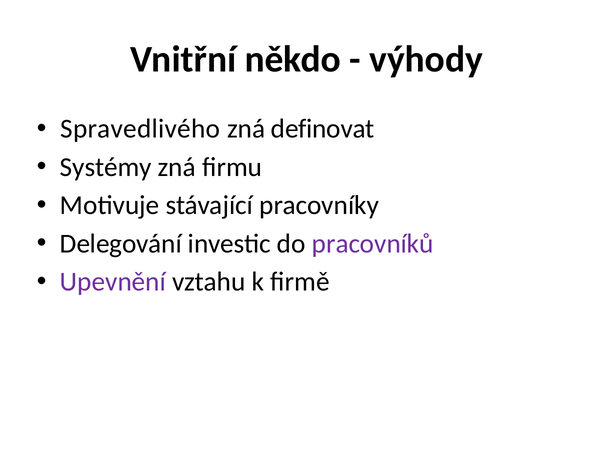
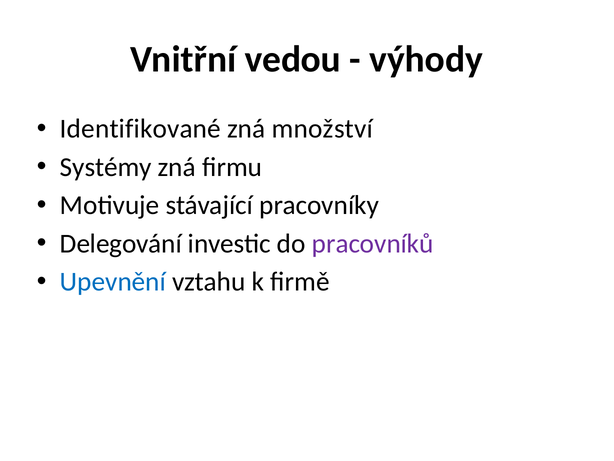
někdo: někdo -> vedou (293, 59)
Spravedlivého: Spravedlivého -> Identifikované (140, 129)
definovat: definovat -> množství (322, 129)
Upevnění colour: purple -> blue (113, 282)
